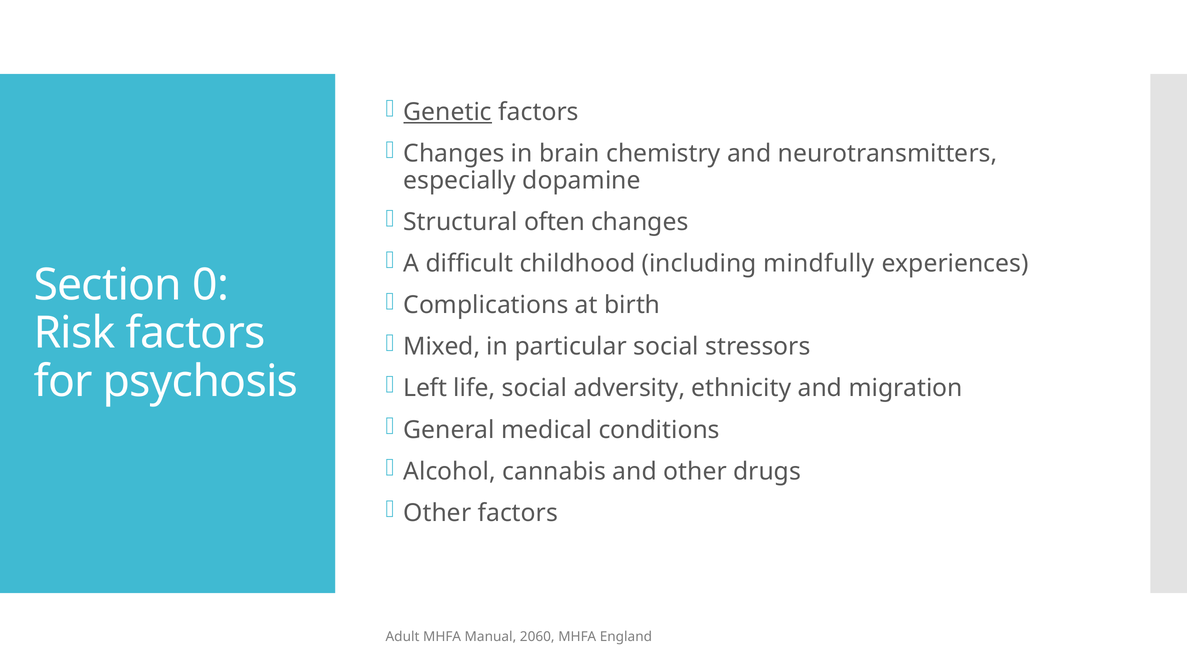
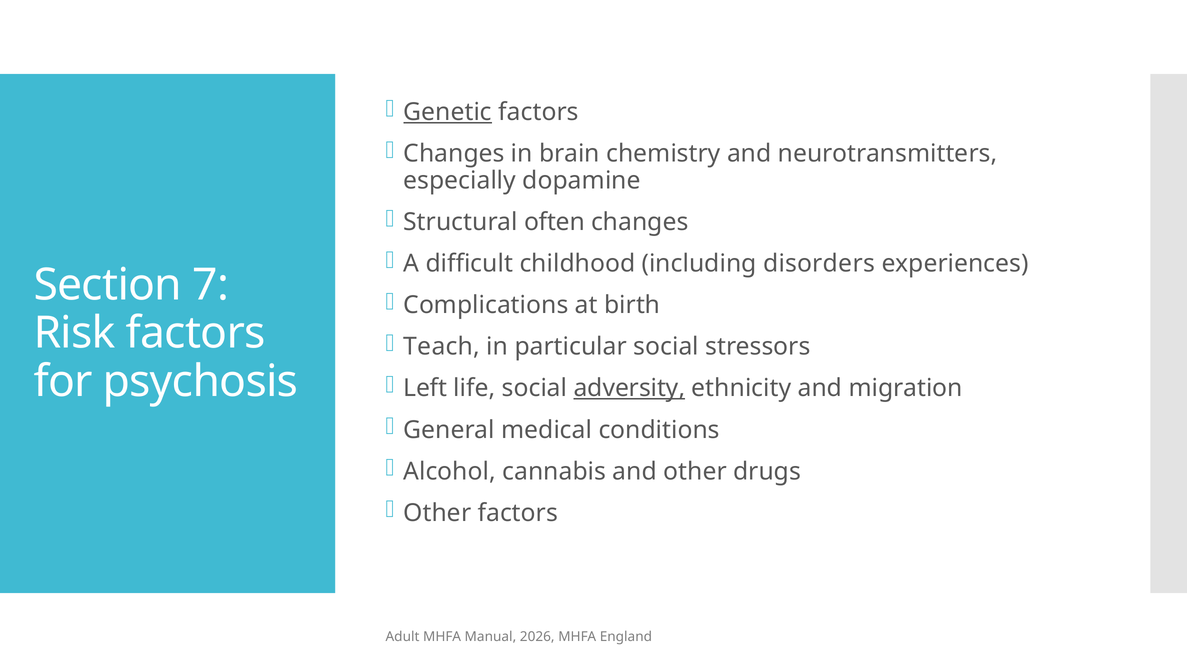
mindfully: mindfully -> disorders (819, 263)
0: 0 -> 7 (211, 285)
Mixed: Mixed -> Teach (442, 347)
adversity underline: none -> present (629, 388)
2060: 2060 -> 2026 (537, 636)
